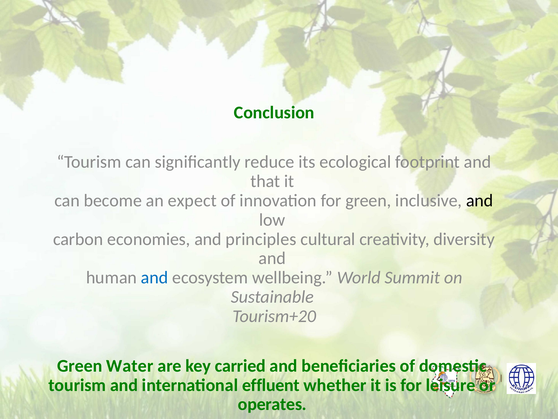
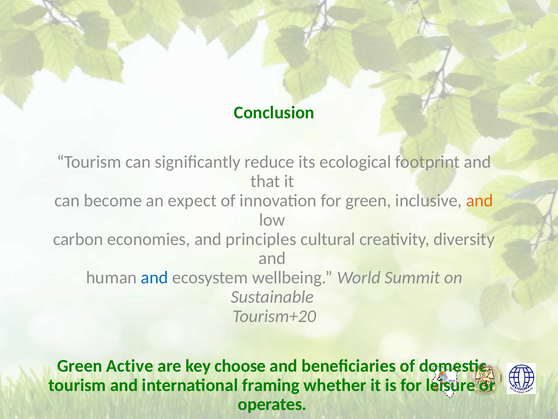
and colour: black -> orange (480, 200)
Water: Water -> Active (130, 365)
carried: carried -> choose (240, 365)
effluent: effluent -> framing (271, 385)
